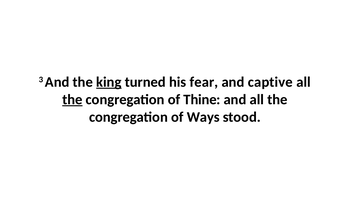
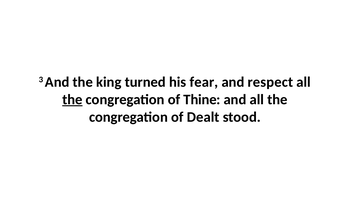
king underline: present -> none (109, 82)
captive: captive -> respect (270, 82)
Ways: Ways -> Dealt (203, 117)
